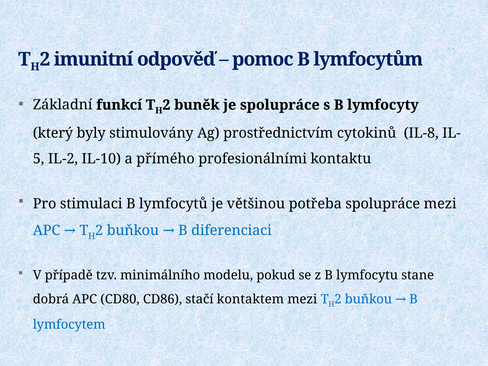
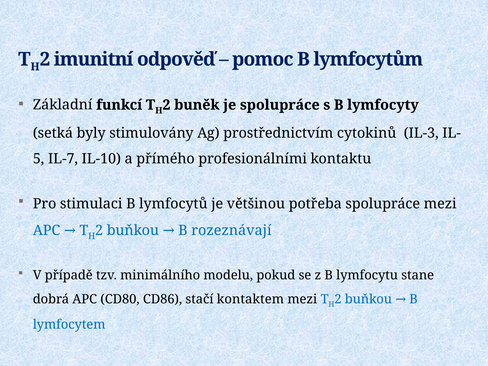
který: který -> setká (53, 133)
IL-8: IL-8 -> IL-3 (421, 133)
IL-2: IL-2 -> IL-7 (63, 159)
diferenciaci: diferenciaci -> rozeznávají (231, 231)
